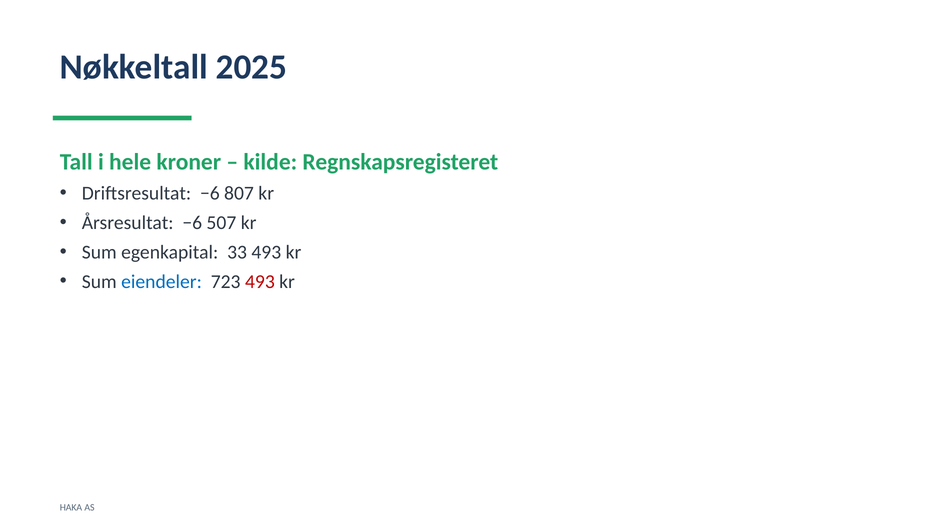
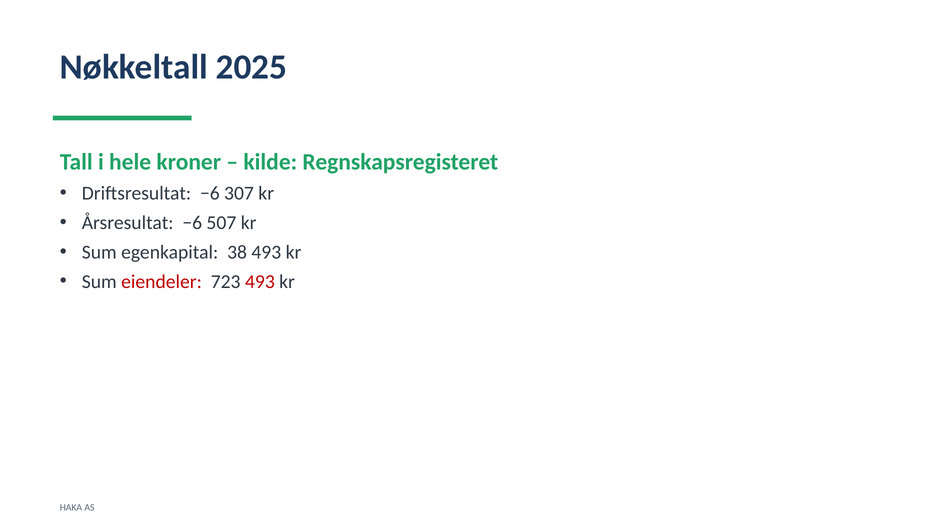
807: 807 -> 307 (239, 193)
33: 33 -> 38 (237, 252)
eiendeler colour: blue -> red (162, 281)
